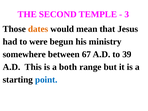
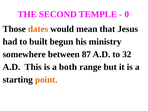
3: 3 -> 0 (127, 14)
were: were -> built (38, 42)
67: 67 -> 87 (86, 54)
39: 39 -> 32 (127, 54)
point colour: blue -> orange (46, 80)
